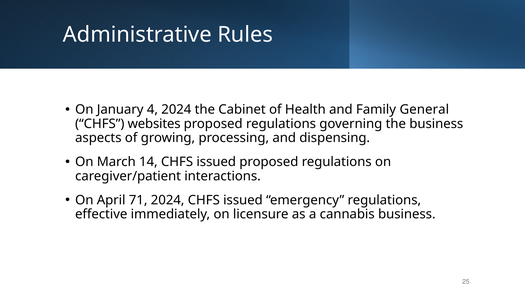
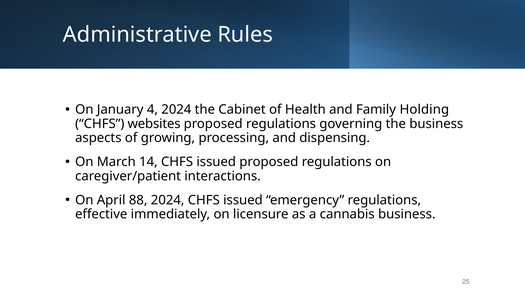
General: General -> Holding (424, 110)
71: 71 -> 88 (138, 200)
